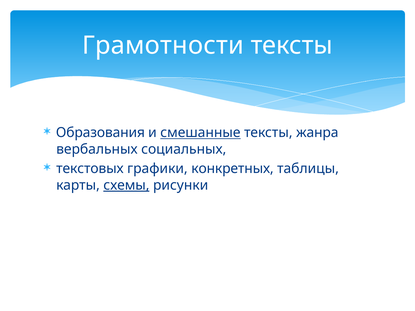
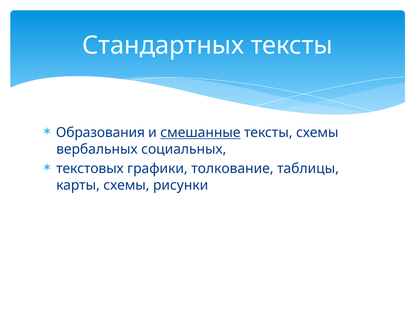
Грамотности: Грамотности -> Стандартных (163, 46)
тексты жанра: жанра -> схемы (317, 133)
конкретных: конкретных -> толкование (232, 169)
схемы underline: present -> none (126, 185)
